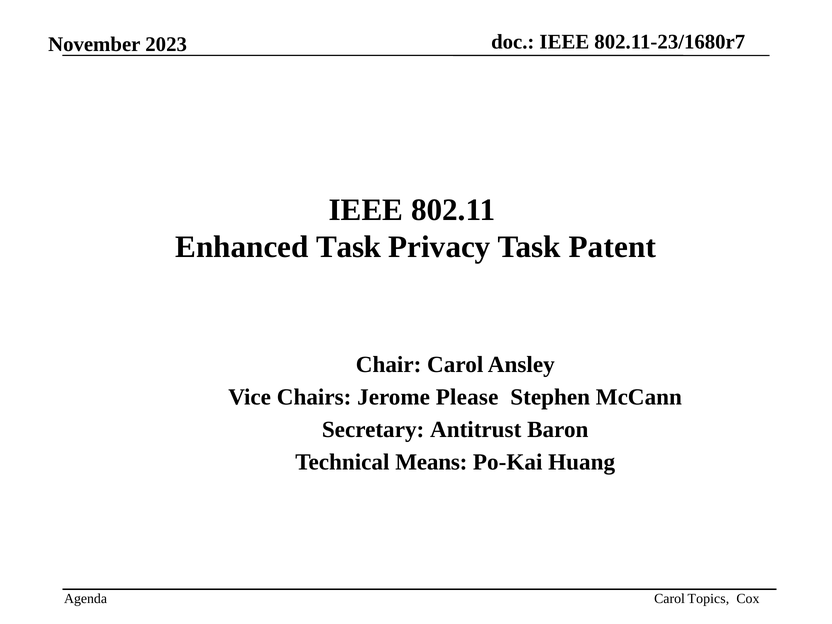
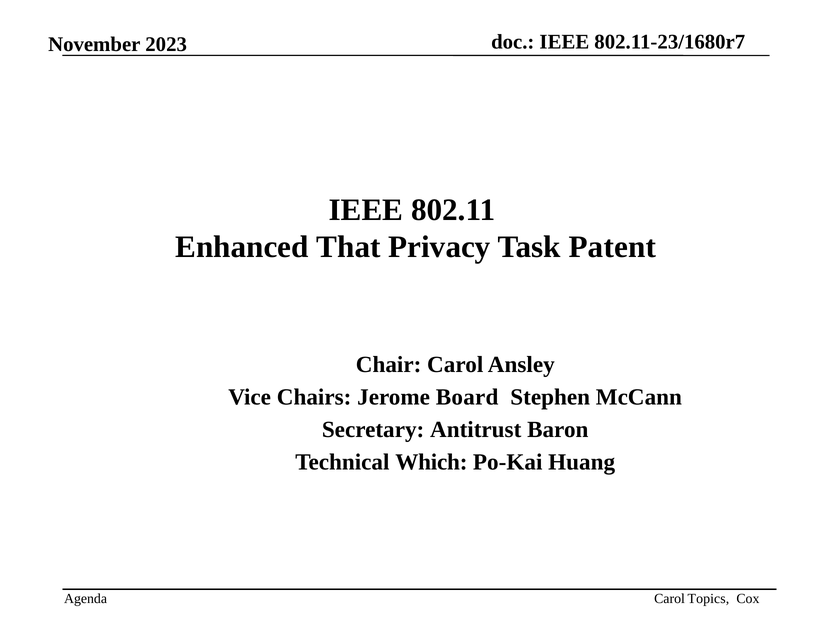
Enhanced Task: Task -> That (349, 247)
Please: Please -> Board (467, 397)
Means: Means -> Which (431, 462)
